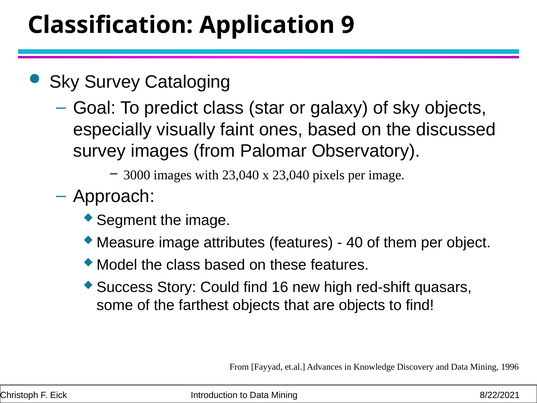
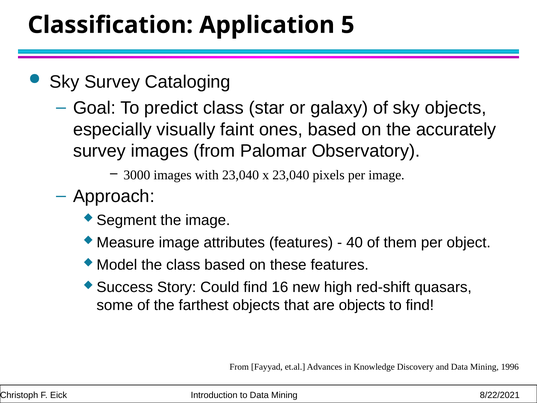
9: 9 -> 5 (348, 25)
discussed: discussed -> accurately (456, 129)
